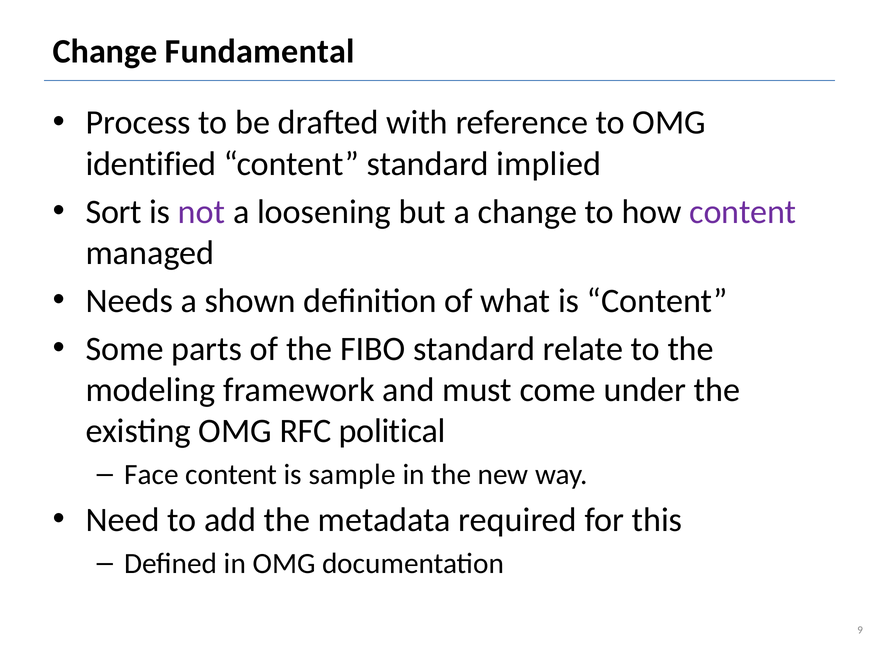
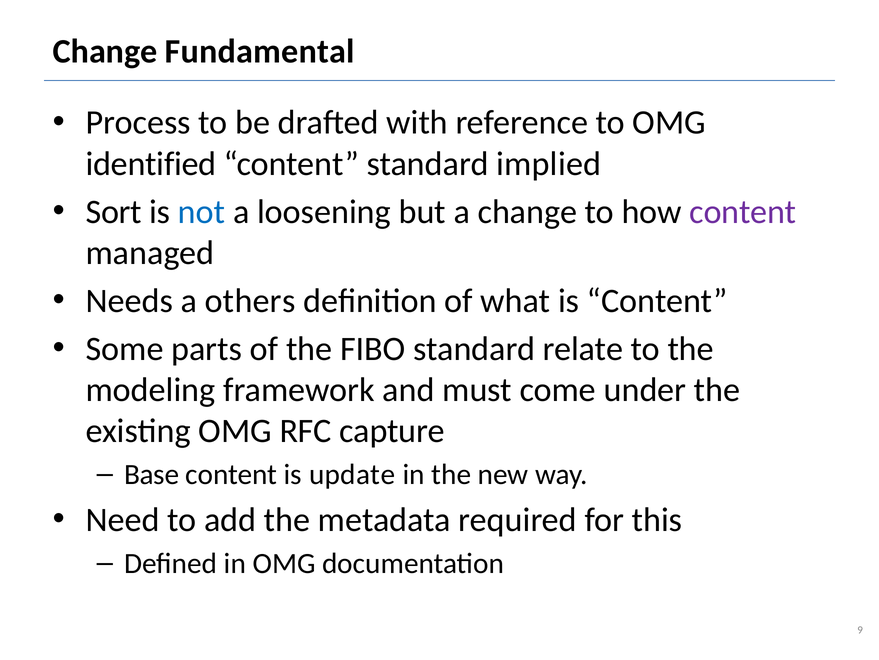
not colour: purple -> blue (202, 211)
shown: shown -> others (250, 300)
political: political -> capture (392, 430)
Face: Face -> Base (152, 474)
sample: sample -> update (352, 474)
